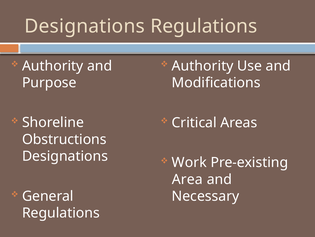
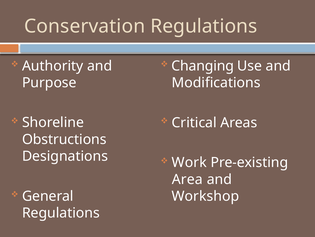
Designations: Designations -> Conservation (85, 26)
Authority: Authority -> Changing (203, 66)
Necessary: Necessary -> Workshop (205, 196)
